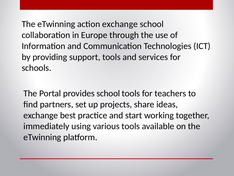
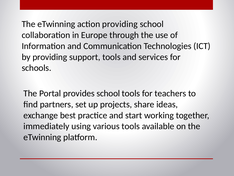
action exchange: exchange -> providing (120, 24)
